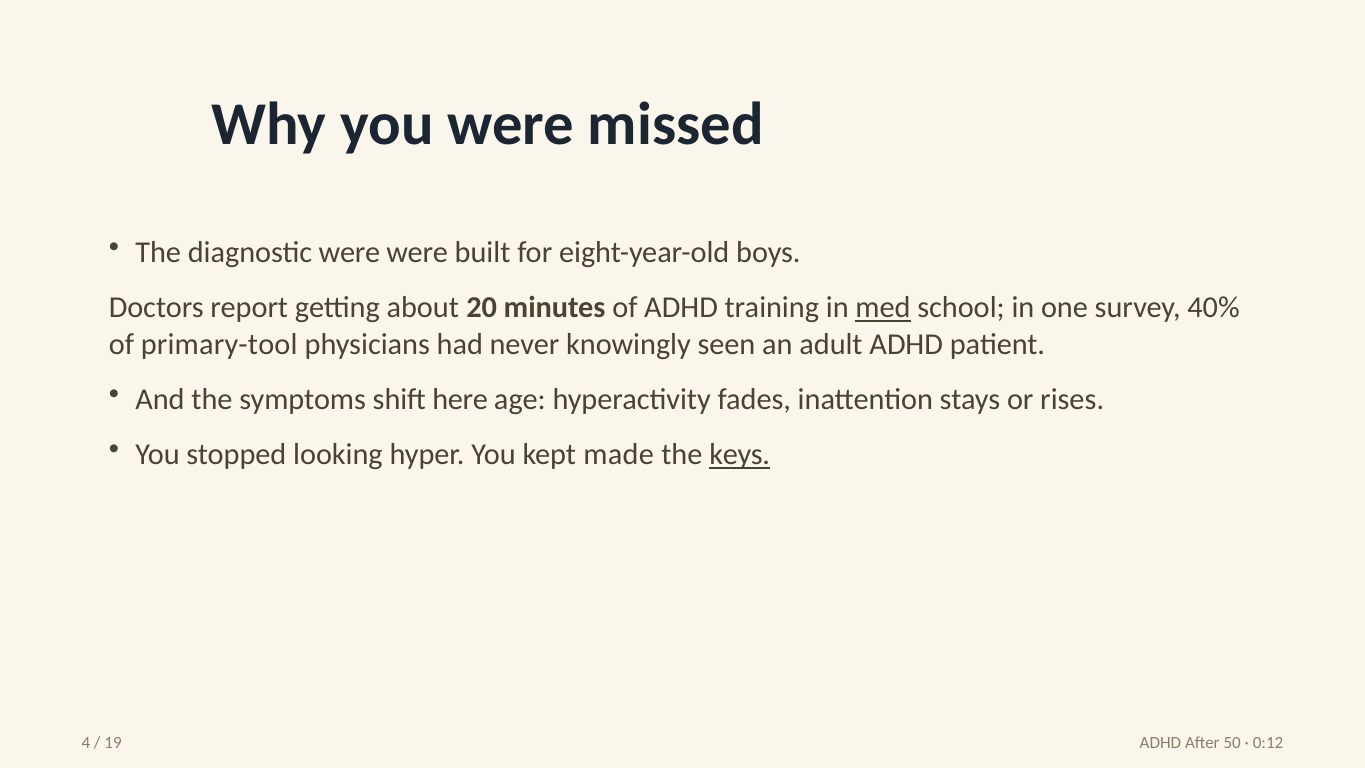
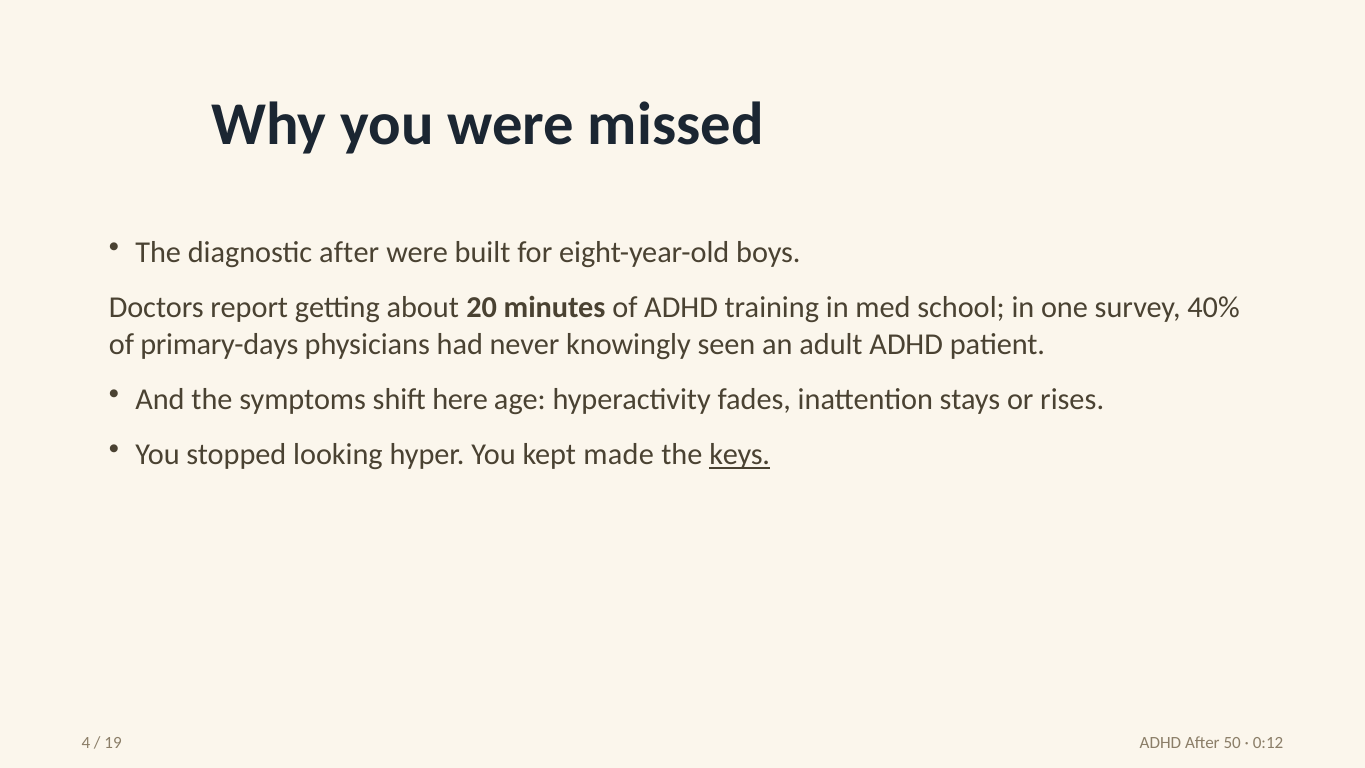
diagnostic were: were -> after (349, 252)
med underline: present -> none (883, 308)
primary-tool: primary-tool -> primary-days (219, 344)
